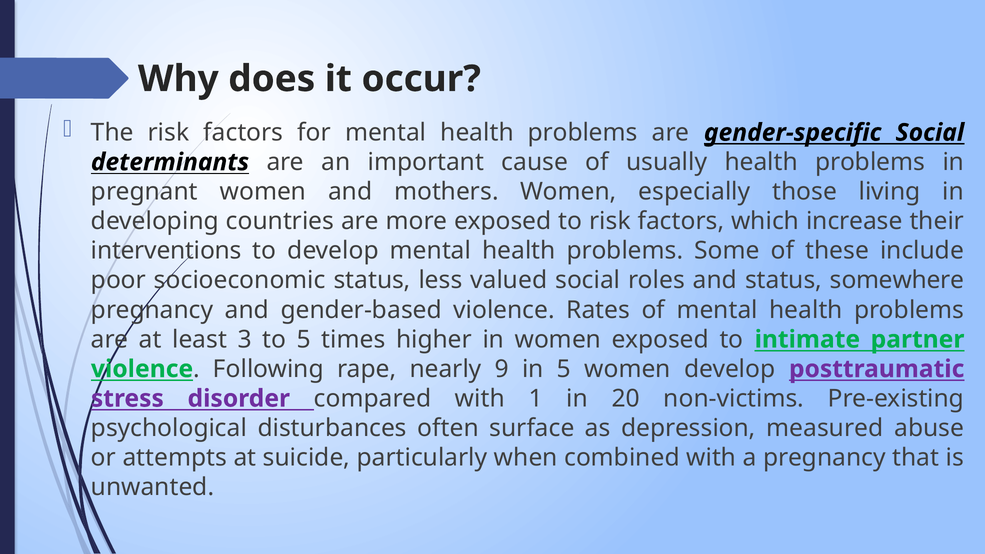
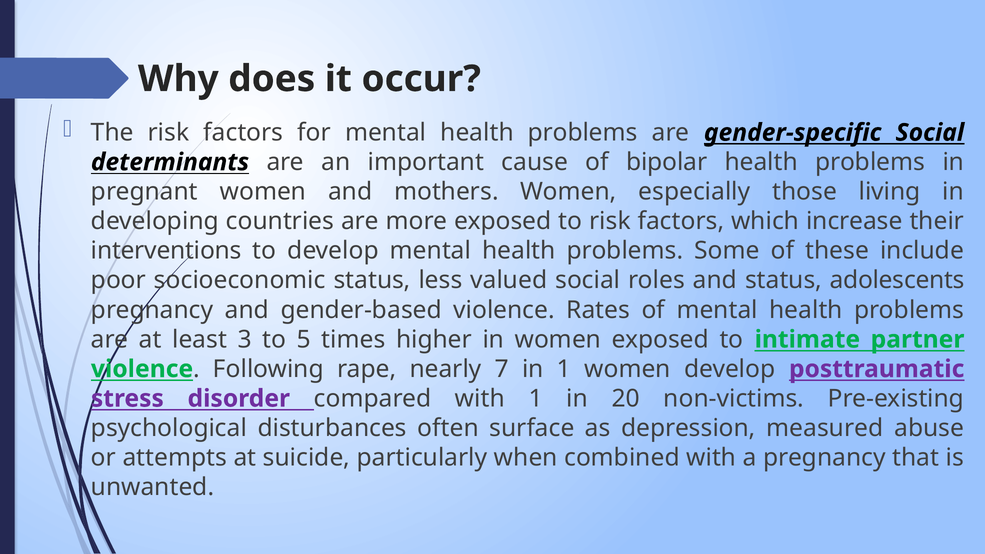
usually: usually -> bipolar (667, 162)
somewhere: somewhere -> adolescents (897, 280)
9: 9 -> 7 (502, 369)
in 5: 5 -> 1 (564, 369)
